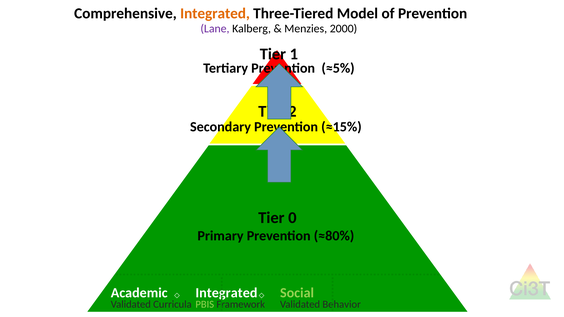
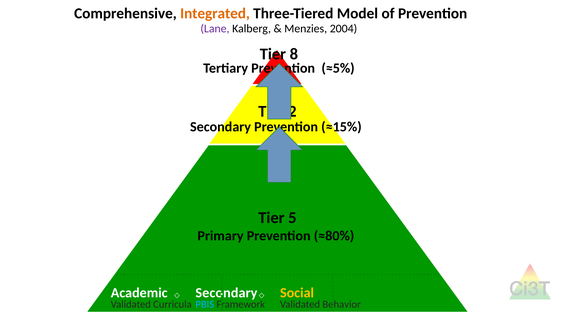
2000: 2000 -> 2004 (343, 29)
1: 1 -> 8 (294, 54)
0: 0 -> 5 (292, 218)
Integrated: Integrated -> Secondary (226, 293)
Social colour: light green -> yellow (297, 293)
PBIS colour: light green -> light blue (205, 305)
